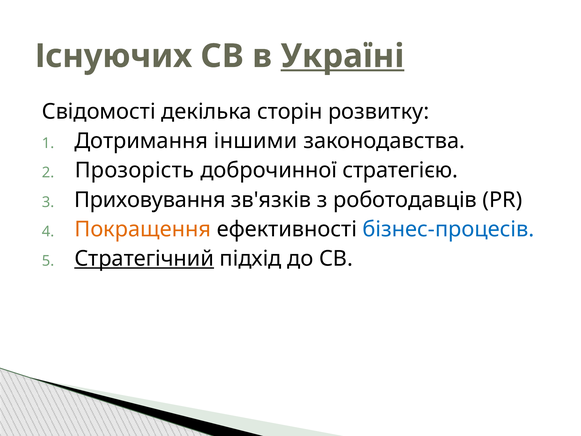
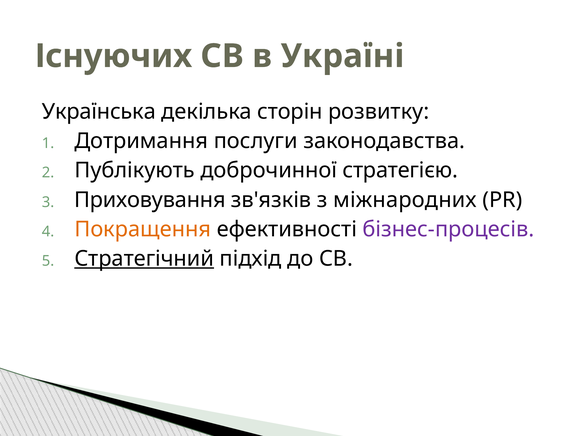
Україні underline: present -> none (343, 56)
Свідомості: Свідомості -> Українська (99, 112)
іншими: іншими -> послуги (256, 141)
Прозорість: Прозорість -> Публікують (135, 170)
роботодавців: роботодавців -> міжнародних (405, 200)
бізнес-процесів colour: blue -> purple (448, 229)
